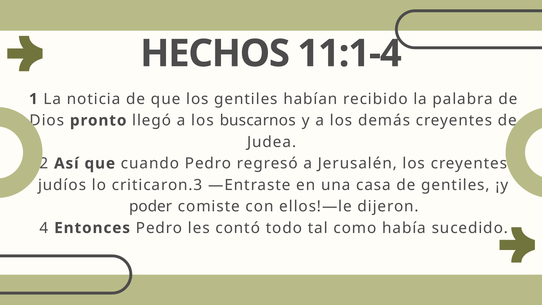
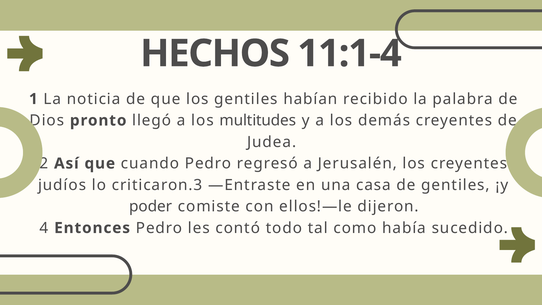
buscarnos: buscarnos -> multitudes (258, 120)
